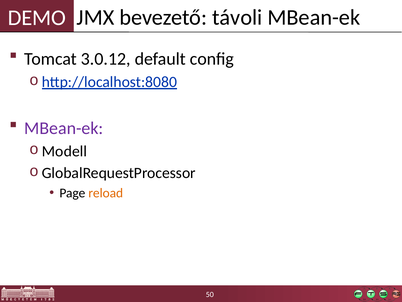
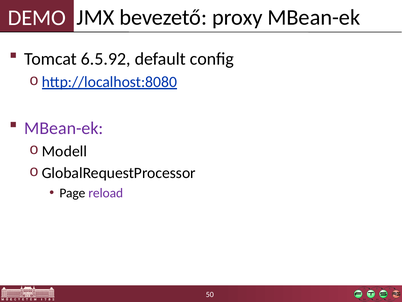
távoli: távoli -> proxy (237, 17)
3.0.12: 3.0.12 -> 6.5.92 (106, 59)
reload colour: orange -> purple (106, 193)
